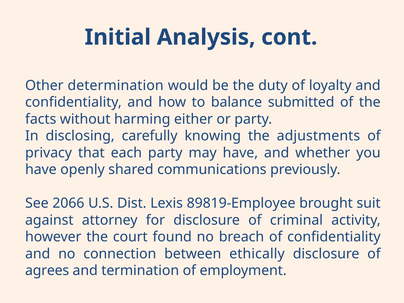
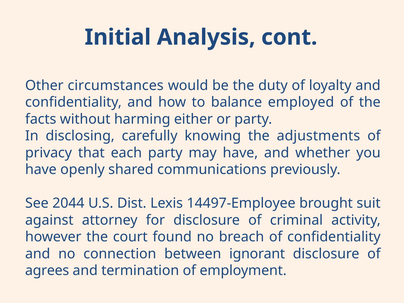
determination: determination -> circumstances (116, 85)
submitted: submitted -> employed (301, 102)
2066: 2066 -> 2044 (68, 203)
89819-Employee: 89819-Employee -> 14497-Employee (241, 203)
ethically: ethically -> ignorant (257, 254)
